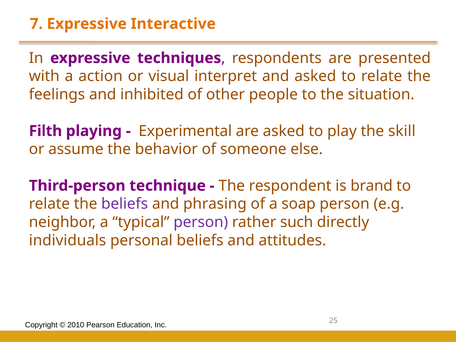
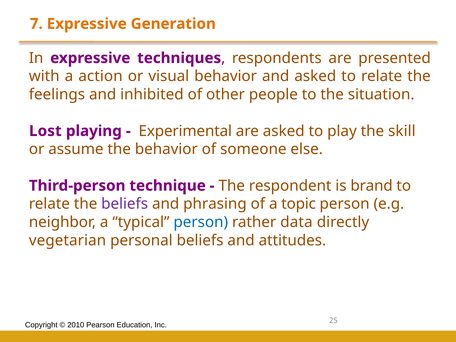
Interactive: Interactive -> Generation (173, 24)
visual interpret: interpret -> behavior (226, 76)
Filth: Filth -> Lost (45, 131)
soap: soap -> topic (299, 204)
person colour: purple -> blue (201, 222)
such: such -> data (296, 222)
individuals: individuals -> vegetarian (68, 240)
